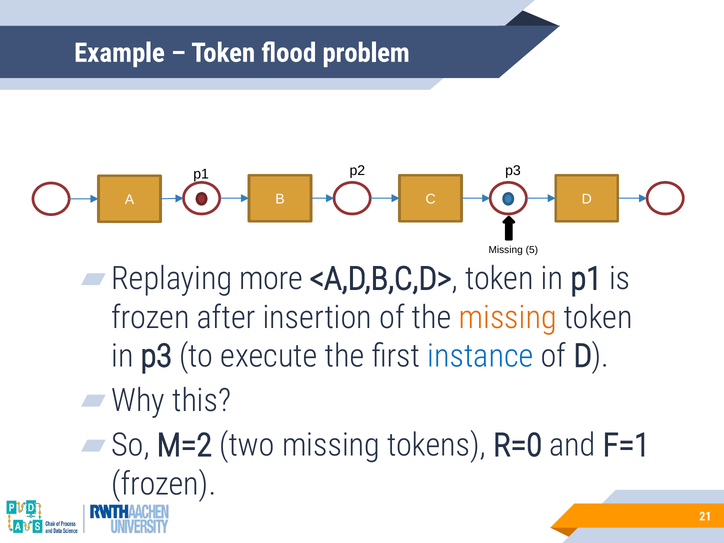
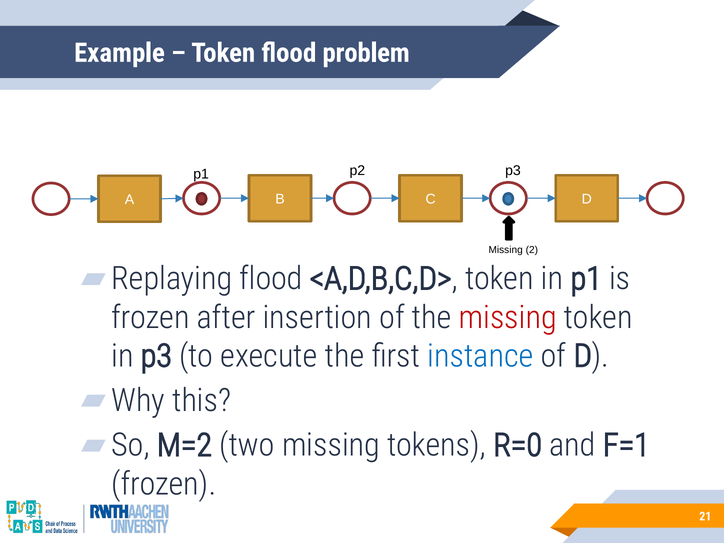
5: 5 -> 2 (532, 250)
Replaying more: more -> flood (271, 279)
missing colour: orange -> red (508, 317)
